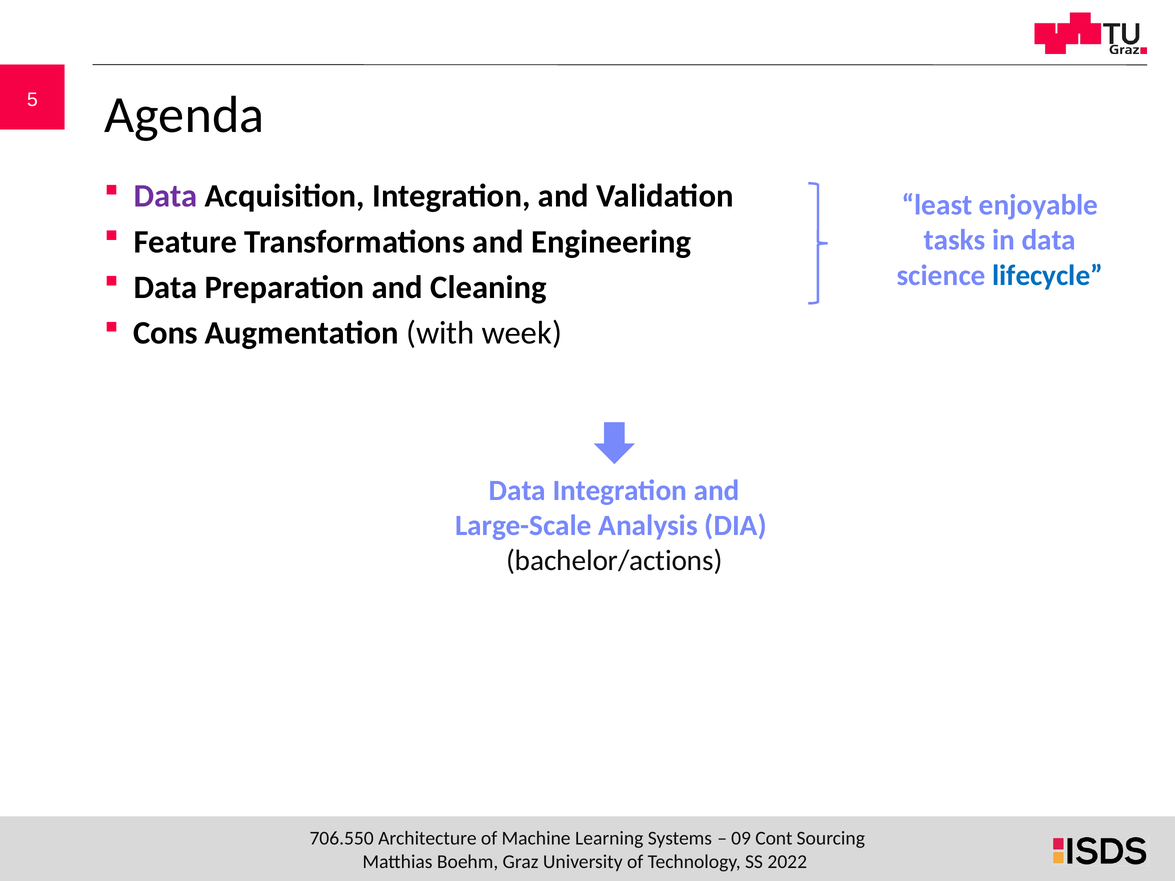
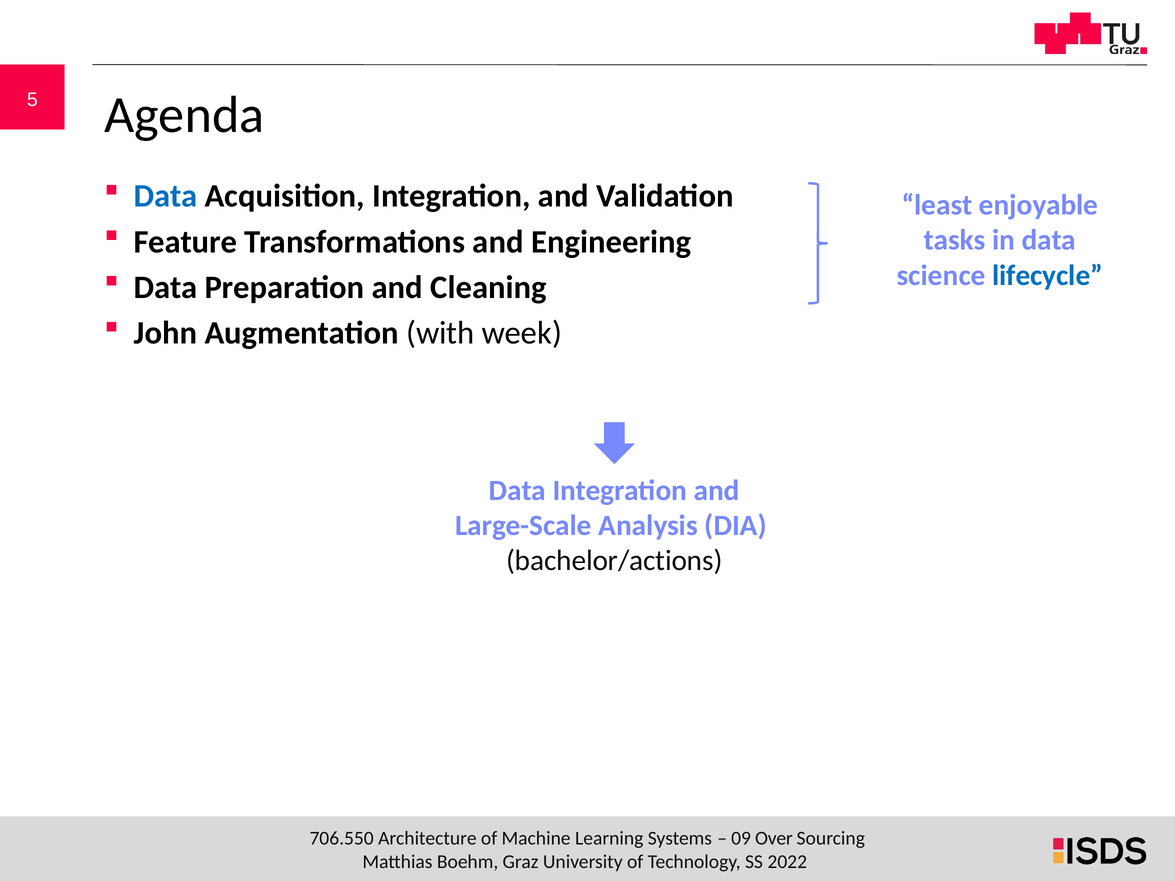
Data colour: purple -> blue (166, 196)
Cons: Cons -> John (165, 333)
Cont: Cont -> Over (774, 839)
